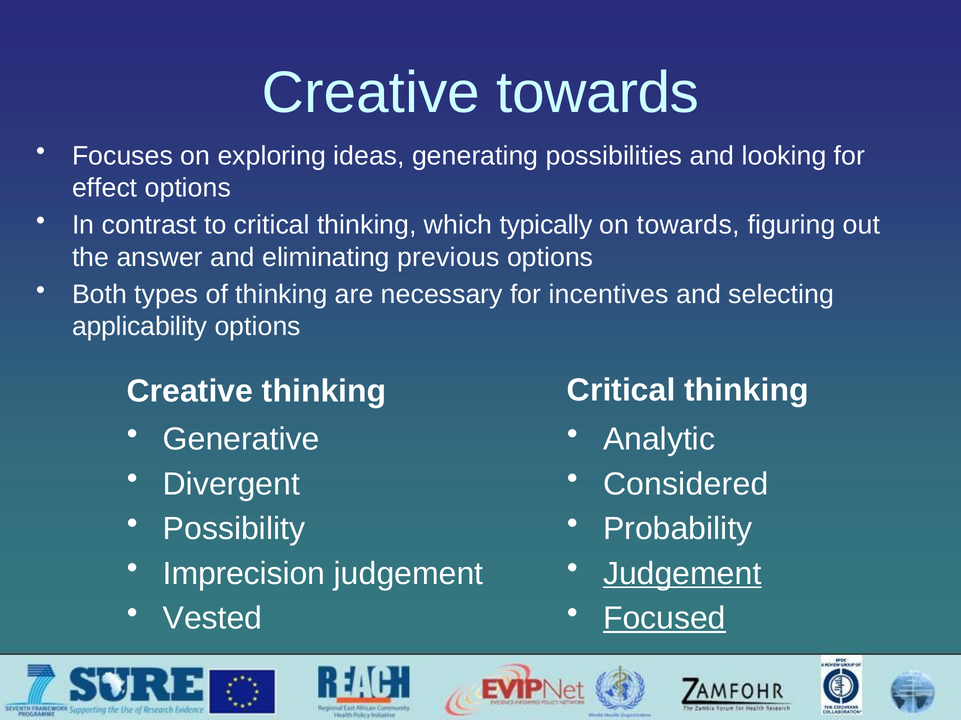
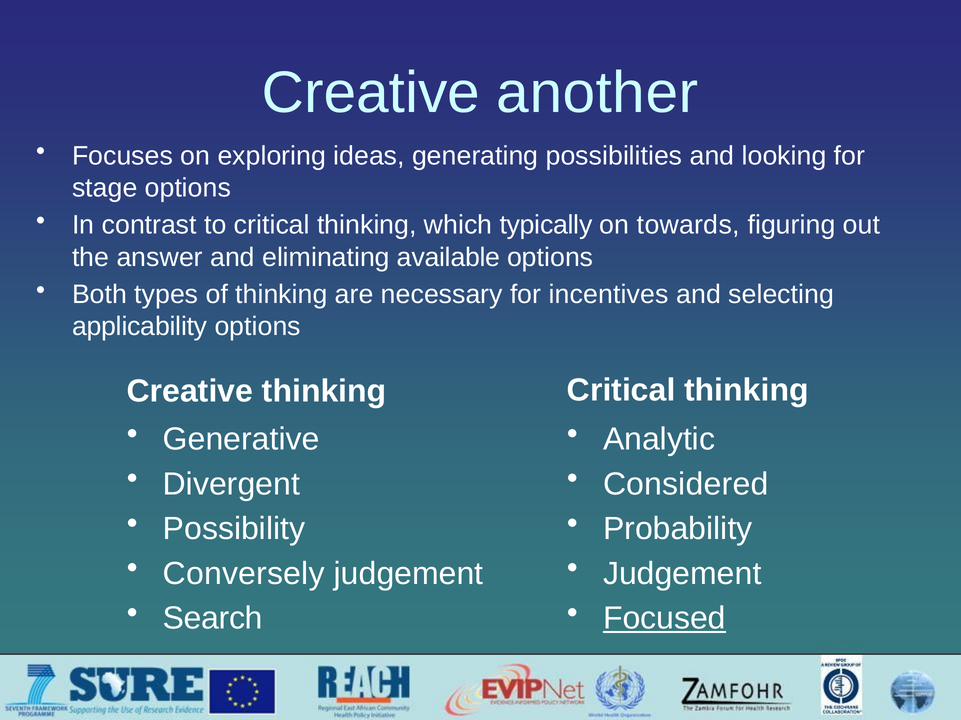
Creative towards: towards -> another (597, 93)
effect: effect -> stage (105, 188)
previous: previous -> available (449, 257)
Imprecision: Imprecision -> Conversely (244, 574)
Judgement underline: present -> none (682, 574)
Vested: Vested -> Search (213, 619)
